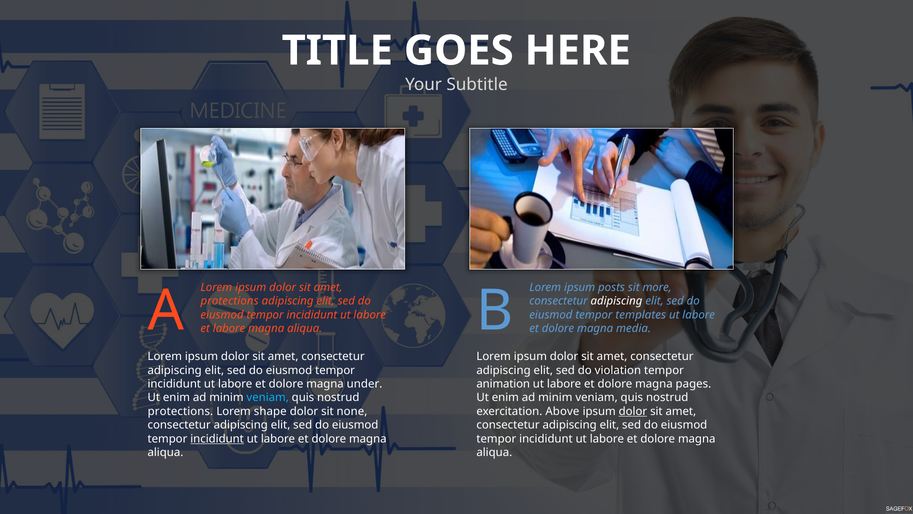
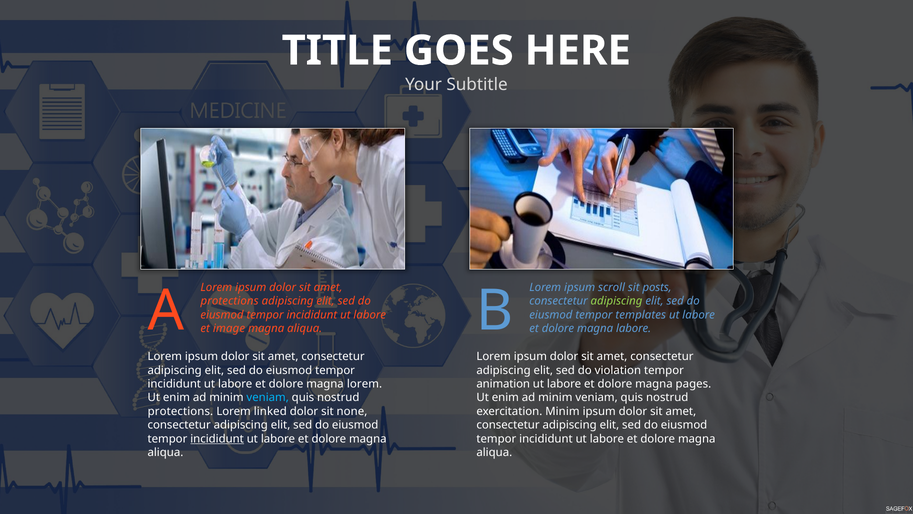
posts: posts -> scroll (612, 287)
more: more -> posts (657, 287)
adipiscing colour: white -> light green (616, 301)
et labore: labore -> image (229, 328)
magna media: media -> labore (634, 328)
magna under: under -> lorem (365, 384)
shape: shape -> linked (270, 411)
exercitation Above: Above -> Minim (562, 411)
dolor underline: present -> none (633, 411)
